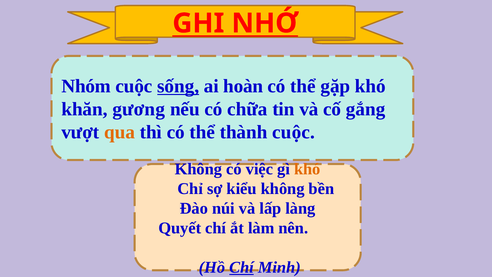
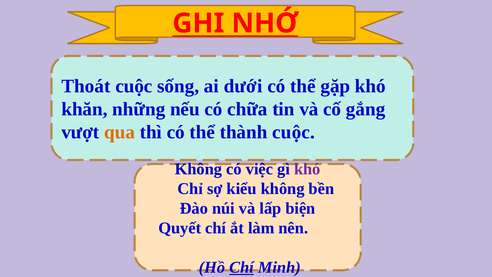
Nhóm: Nhóm -> Thoát (86, 86)
sống underline: present -> none (178, 86)
hoàn: hoàn -> dưới (243, 86)
gương: gương -> những (139, 109)
khó colour: orange -> purple (307, 169)
làng: làng -> biện (300, 208)
